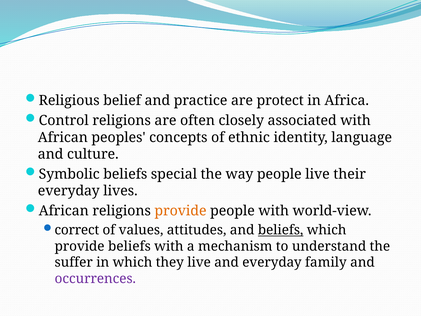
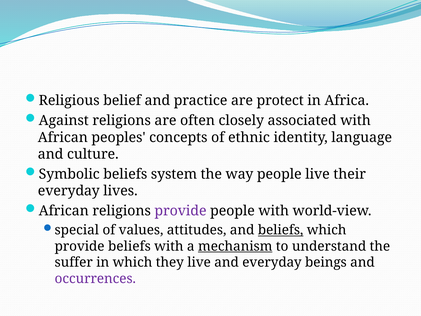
Control: Control -> Against (64, 120)
special: special -> system (174, 174)
provide colour: orange -> purple (180, 211)
correct: correct -> special (77, 230)
mechanism underline: none -> present (235, 246)
family: family -> beings (326, 262)
